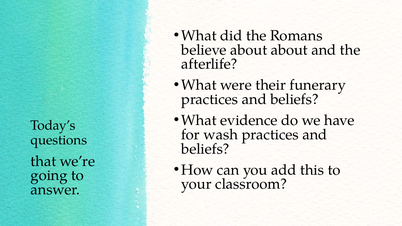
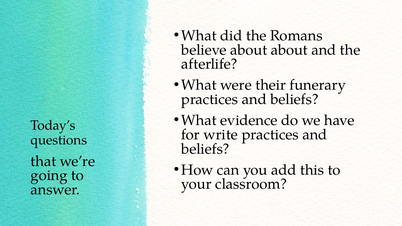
wash: wash -> write (221, 135)
